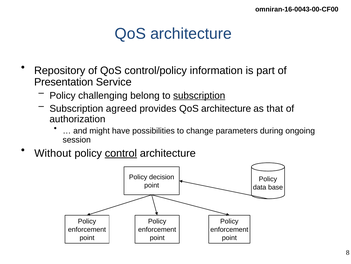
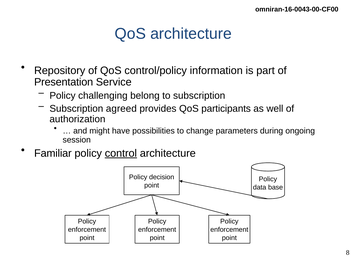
subscription underline: present -> none (199, 95)
provides QoS architecture: architecture -> participants (226, 108)
that: that -> well (275, 108)
Without: Without -> Familiar (53, 153)
